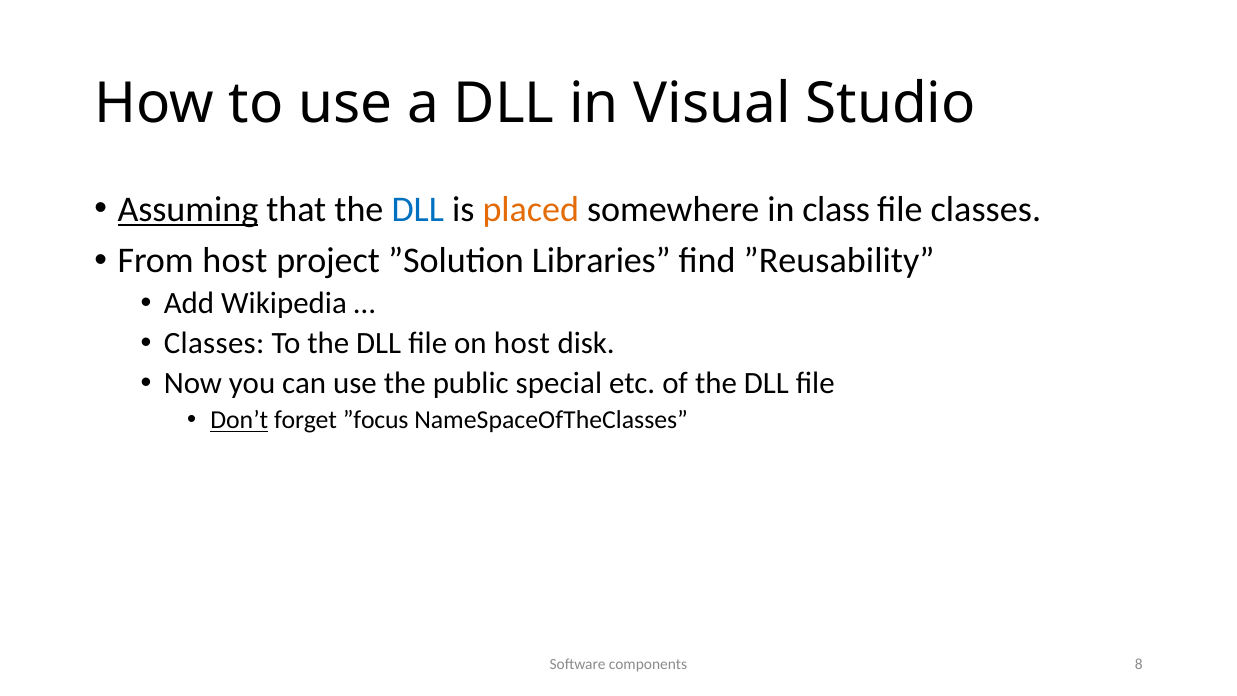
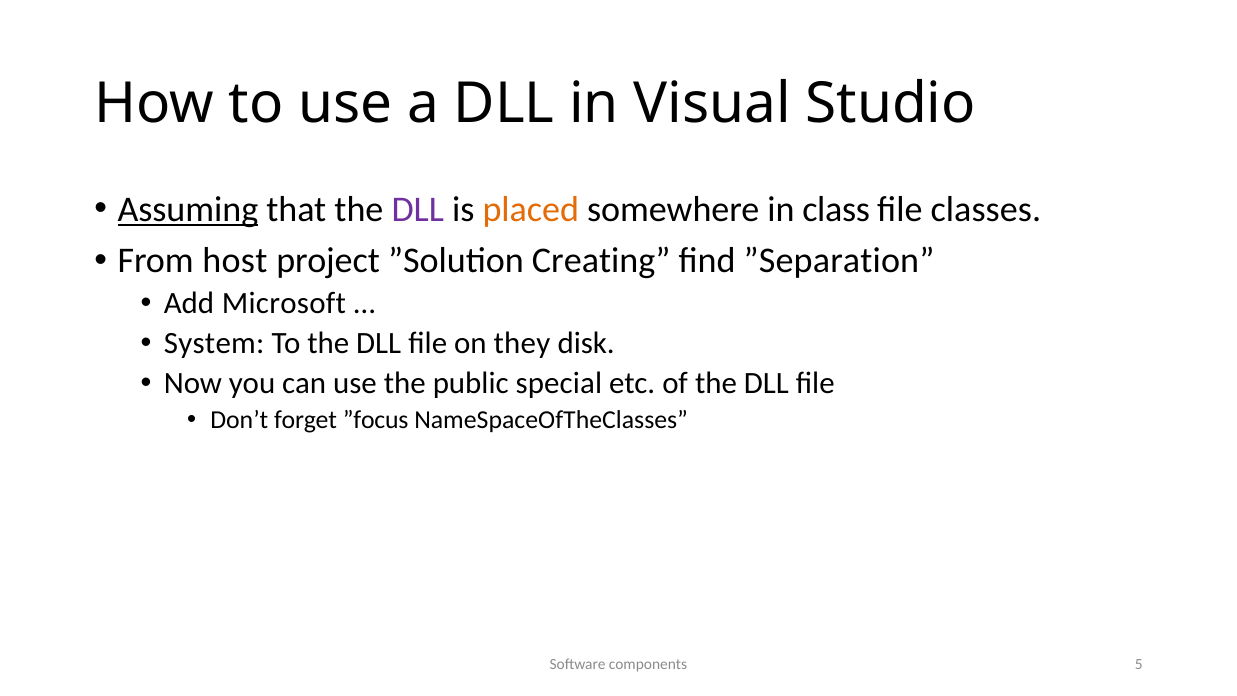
DLL colour: blue -> purple (418, 209)
Libraries: Libraries -> Creating (601, 261)
”Reusability: ”Reusability -> ”Separation (839, 261)
Wikipedia: Wikipedia -> Microsoft (284, 304)
Classes: Classes -> System (214, 343)
on host: host -> they (522, 343)
Don’t underline: present -> none (239, 420)
8: 8 -> 5 (1139, 664)
